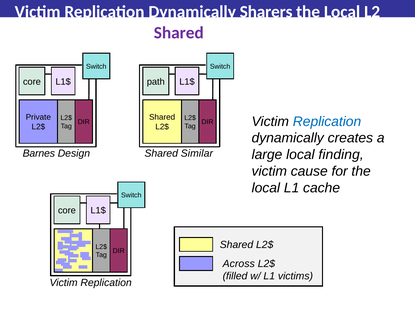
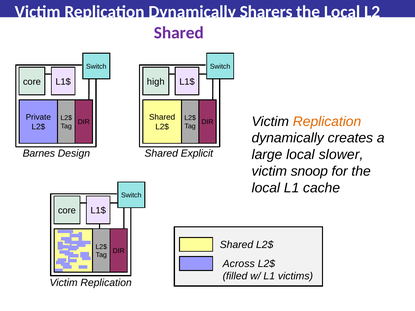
path: path -> high (156, 82)
Replication colour: blue -> orange (327, 122)
finding: finding -> slower (341, 155)
Similar: Similar -> Explicit (197, 154)
cause: cause -> snoop (309, 171)
